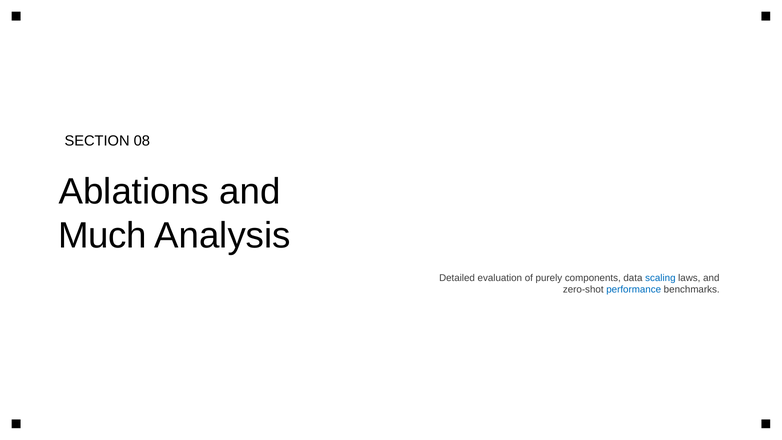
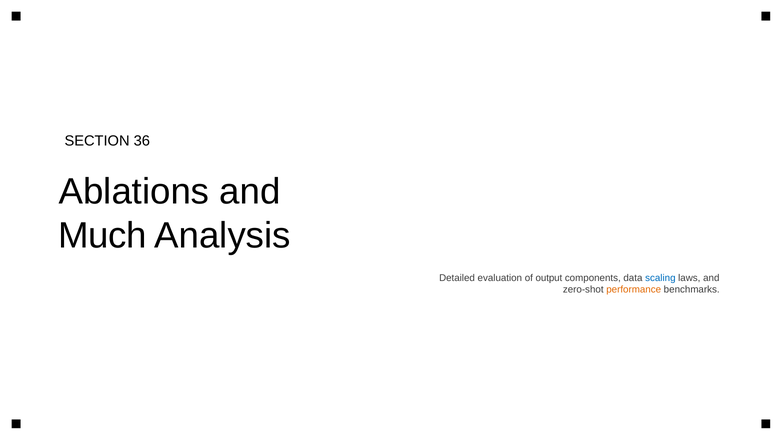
08: 08 -> 36 (142, 141)
purely: purely -> output (549, 278)
performance colour: blue -> orange (634, 290)
